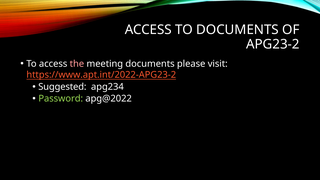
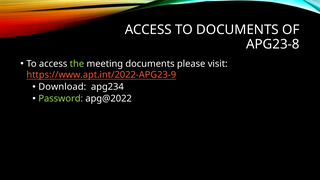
APG23-2: APG23-2 -> APG23-8 (273, 44)
the colour: pink -> light green (77, 64)
https://www.apt.int/2022-APG23-2: https://www.apt.int/2022-APG23-2 -> https://www.apt.int/2022-APG23-9 (101, 75)
Suggested: Suggested -> Download (62, 87)
